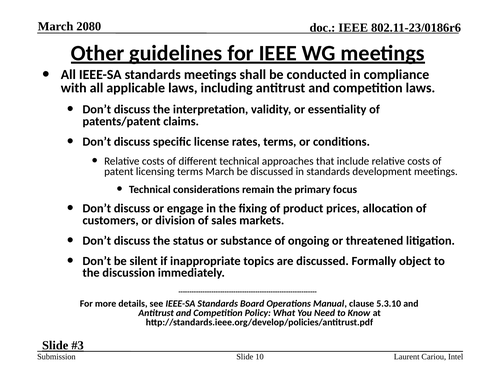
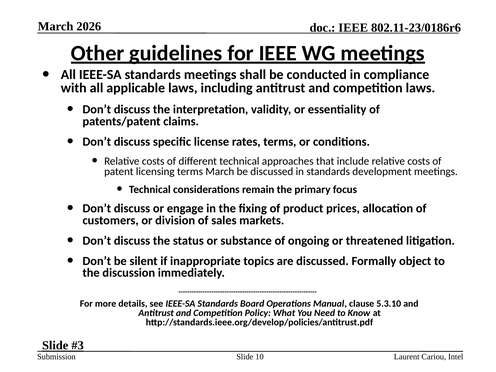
2080: 2080 -> 2026 (89, 26)
